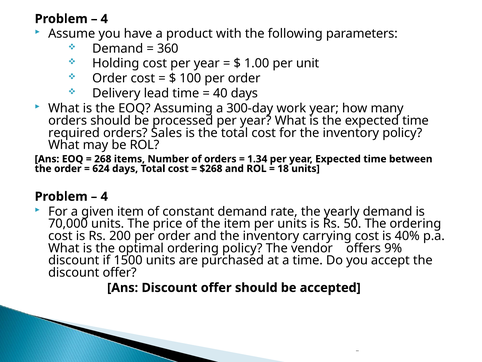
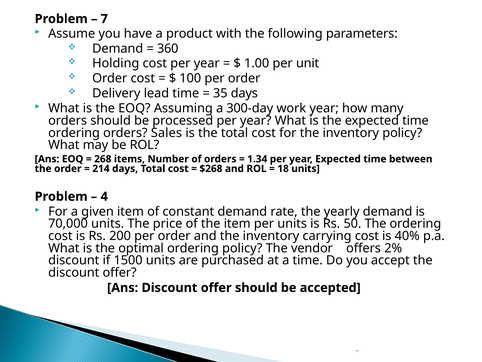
4: 4 -> 7 (104, 19)
40: 40 -> 35 (220, 93)
required: required -> ordering (74, 133)
624: 624 -> 214 (101, 168)
9%: 9% -> 2% (393, 248)
